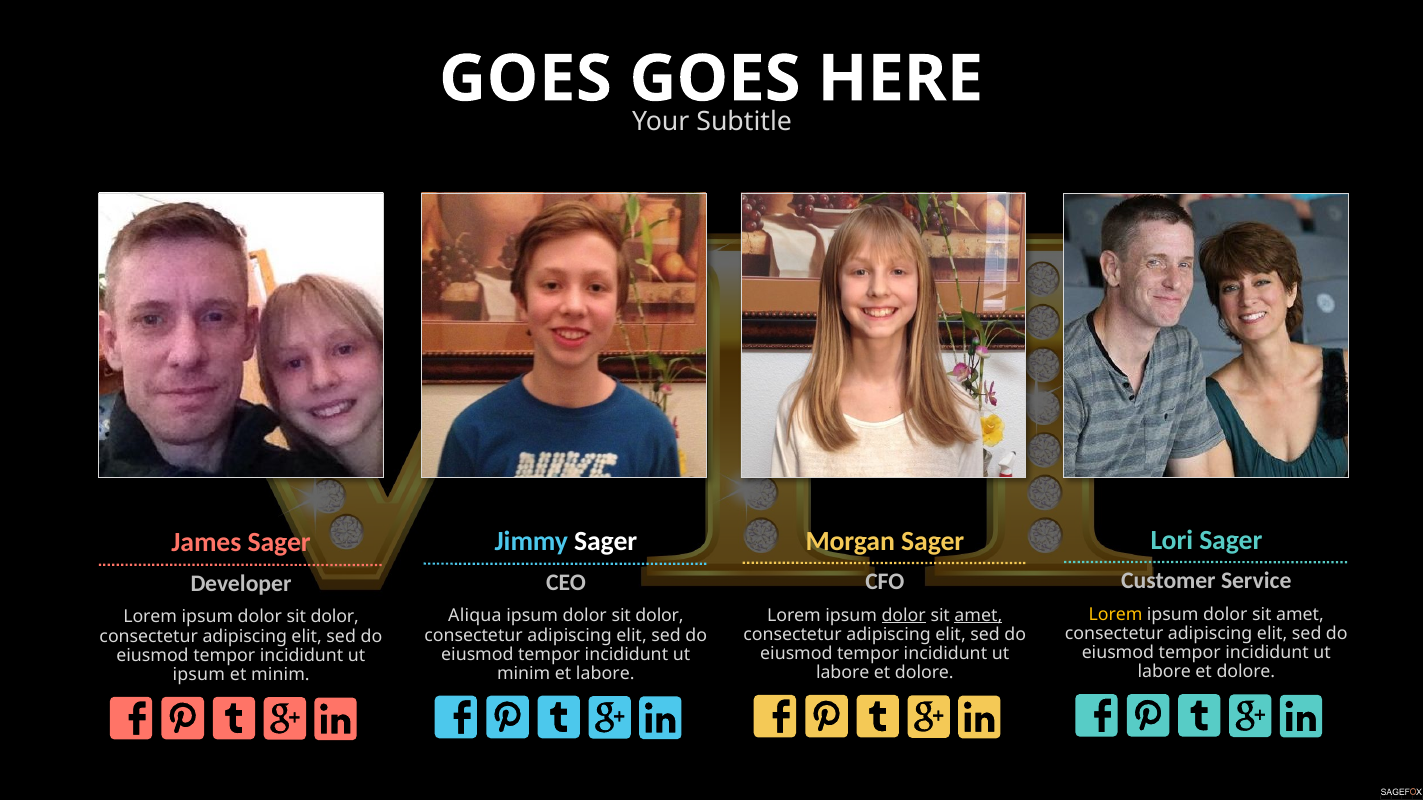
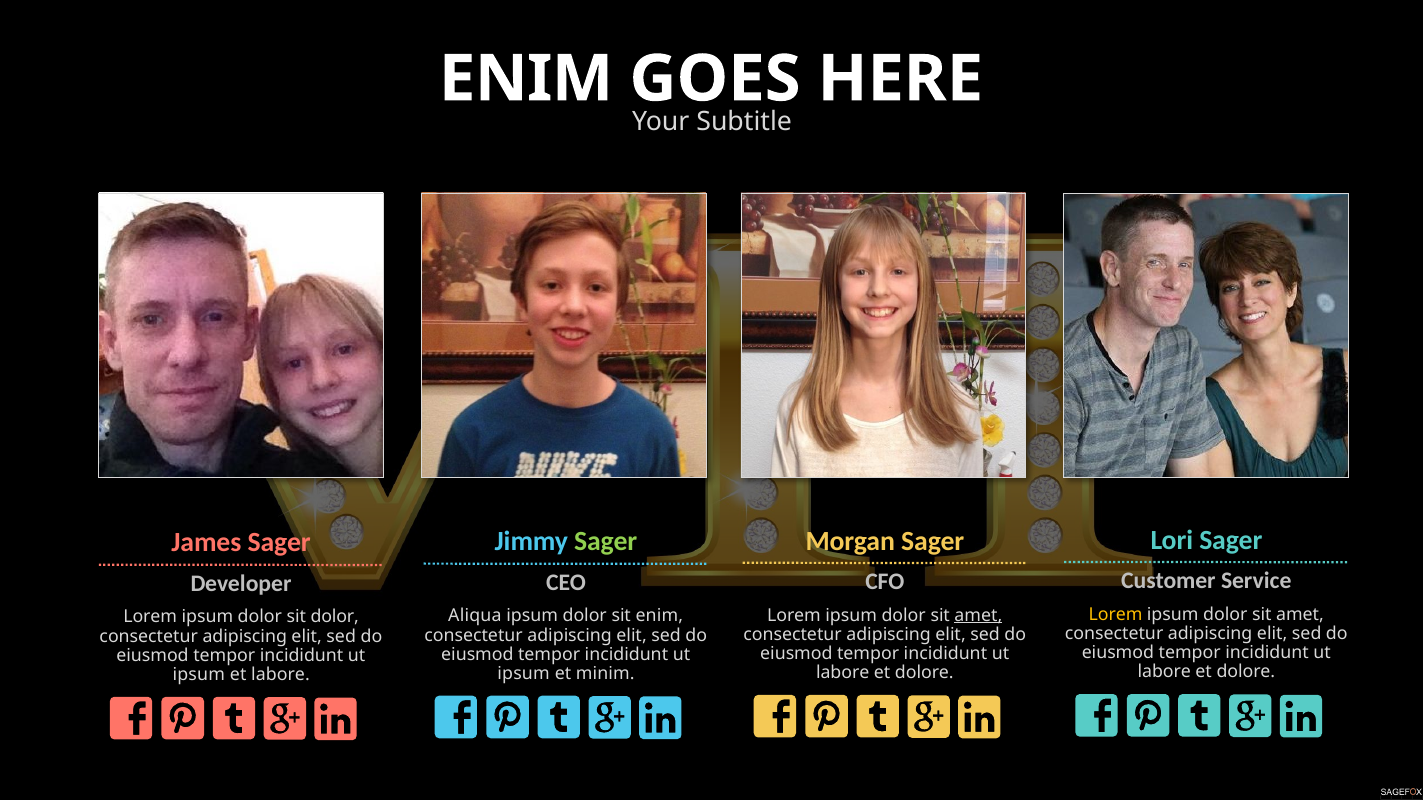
GOES: GOES -> ENIM (526, 79)
Sager colour: white -> light green (606, 542)
dolor underline: present -> none (904, 615)
dolor: dolor -> enim (659, 616)
minim: minim -> ipsum (524, 674)
et labore: labore -> minim (605, 674)
et minim: minim -> labore (280, 675)
